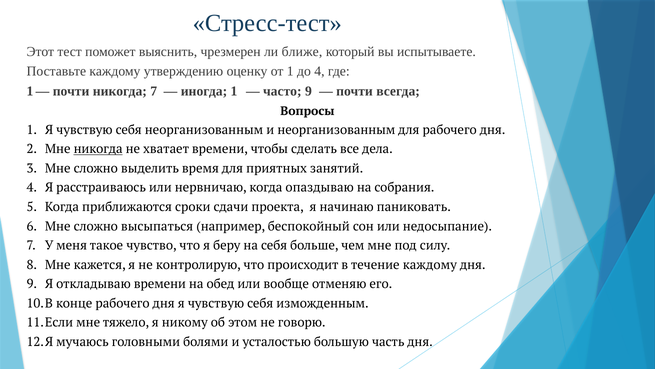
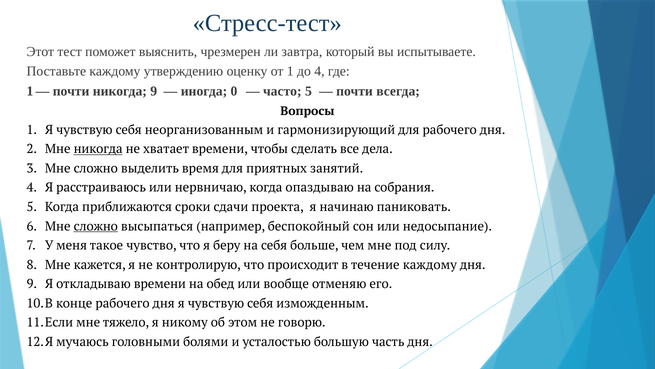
ближе: ближе -> завтра (302, 52)
никогда 7: 7 -> 9 (154, 91)
иногда 1: 1 -> 0 (234, 91)
часто 9: 9 -> 5 (308, 91)
и неорганизованным: неорганизованным -> гармонизирующий (336, 130)
сложно underline: none -> present (96, 226)
